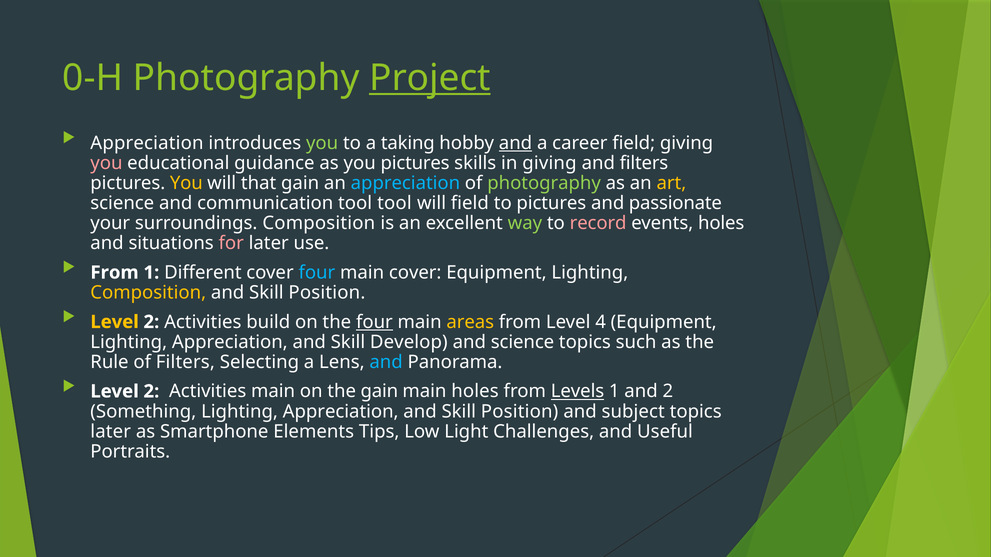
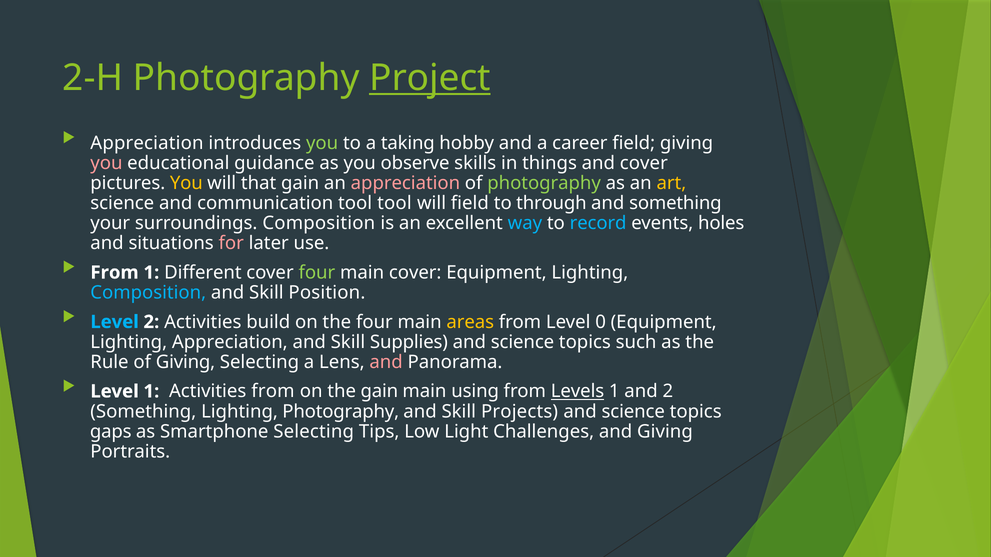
0-H: 0-H -> 2-H (93, 78)
and underline: present -> none (516, 143)
you pictures: pictures -> observe (415, 163)
in giving: giving -> things (550, 163)
and filters: filters -> cover (644, 163)
appreciation colour: light blue -> pink (405, 183)
to pictures: pictures -> through (551, 203)
and passionate: passionate -> something (675, 203)
way colour: light green -> light blue (525, 223)
record colour: pink -> light blue (598, 223)
four colour: light blue -> light green (317, 273)
Composition colour: yellow -> light blue (148, 293)
Level colour: yellow -> light blue (115, 322)
four underline: present -> none (374, 322)
4: 4 -> 0 (601, 322)
Develop: Develop -> Supplies (409, 342)
of Filters: Filters -> Giving (186, 362)
and colour: light blue -> pink (386, 362)
2: 2 -> 1 (151, 392)
Activities main: main -> from (273, 392)
main holes: holes -> using (475, 392)
Appreciation: Appreciation -> Photography (341, 412)
Position: Position -> Projects (520, 412)
subject: subject -> science (633, 412)
later: later -> gaps (111, 432)
Smartphone Elements: Elements -> Selecting (314, 432)
and Useful: Useful -> Giving (665, 432)
